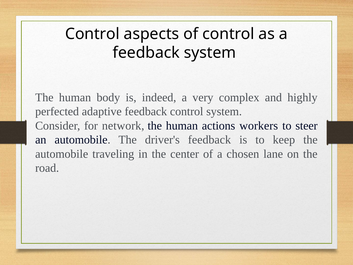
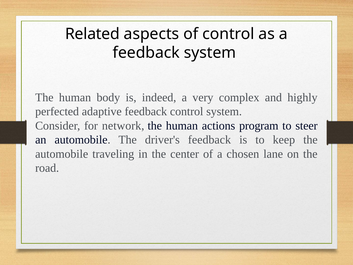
Control: Control -> Related (92, 34)
workers: workers -> program (259, 126)
